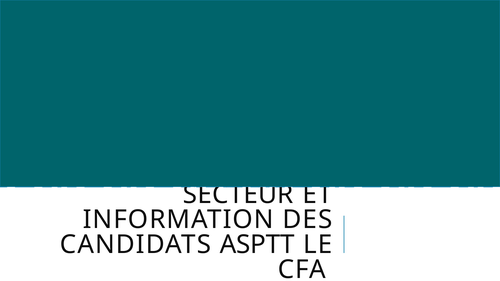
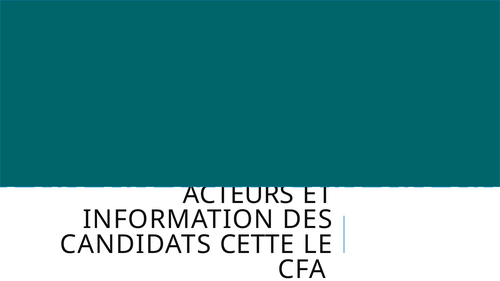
SECTEUR: SECTEUR -> ACTEURS (238, 195)
ASPTT: ASPTT -> CETTE (257, 245)
